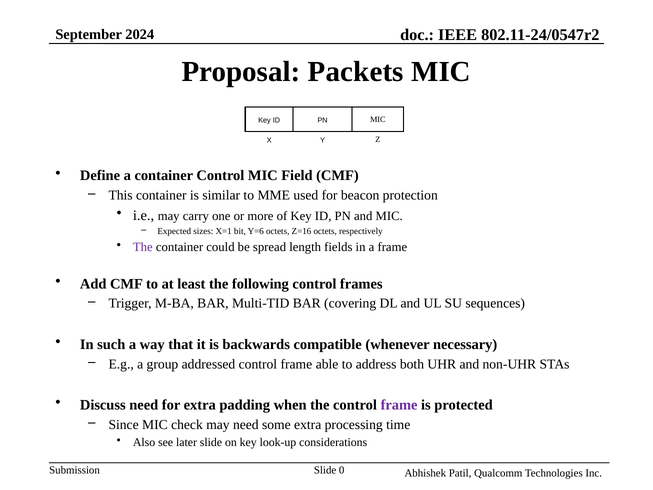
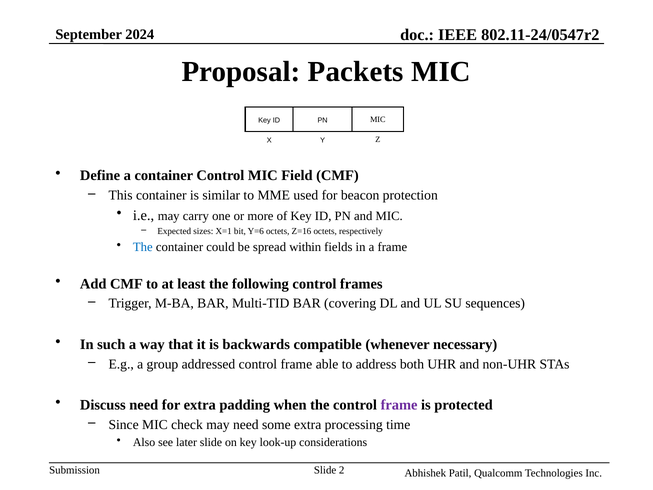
The colour: purple -> blue (143, 247)
length: length -> within (305, 247)
0: 0 -> 2 (342, 470)
